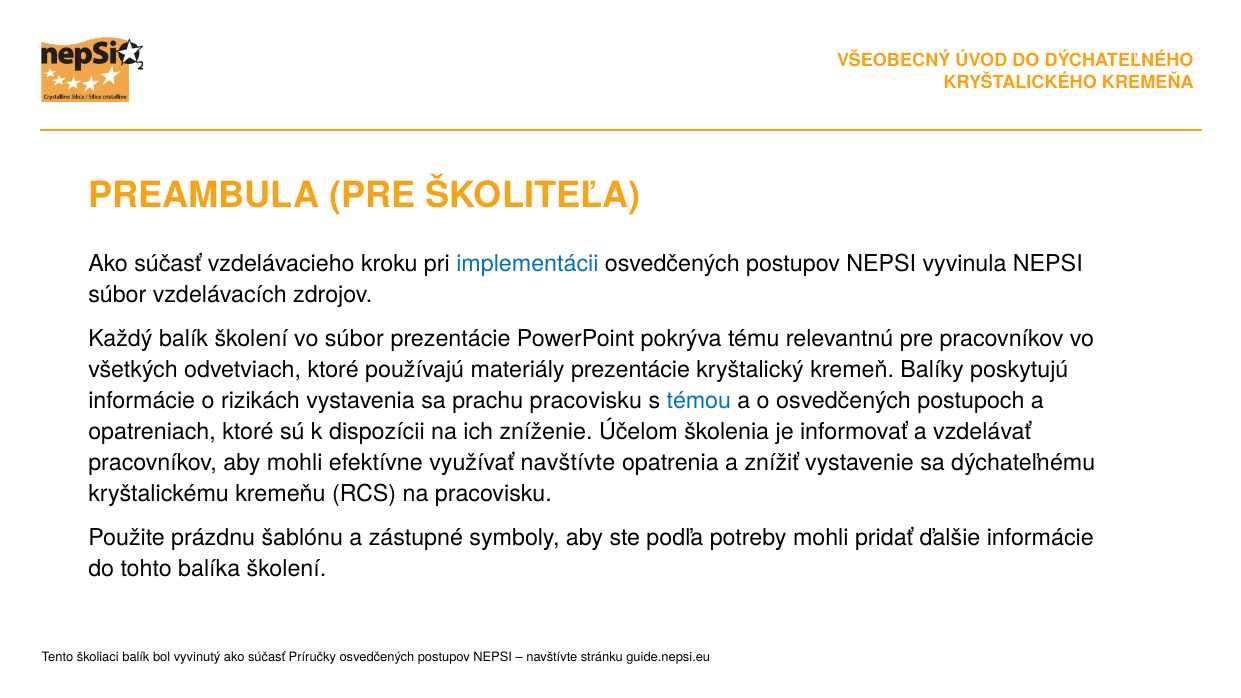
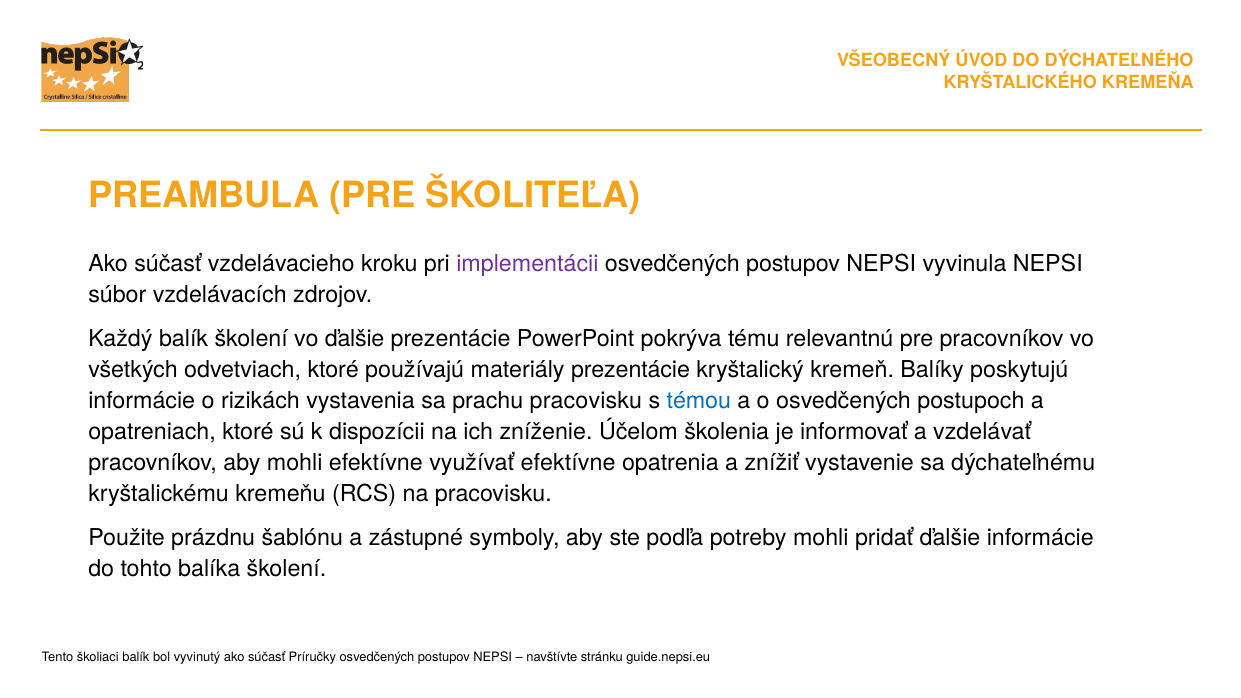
implementácii colour: blue -> purple (527, 264)
vo súbor: súbor -> ďalšie (355, 339)
využívať navštívte: navštívte -> efektívne (568, 463)
